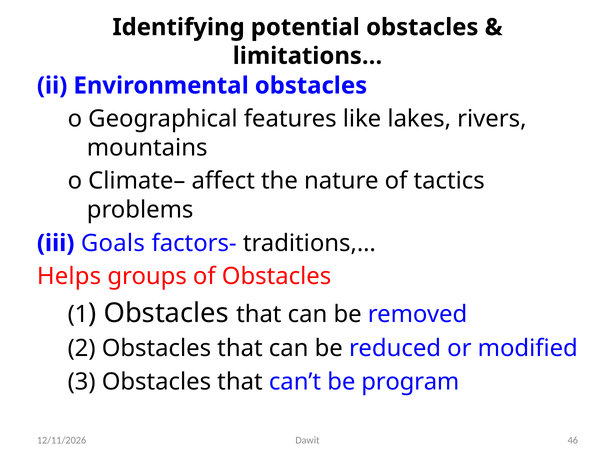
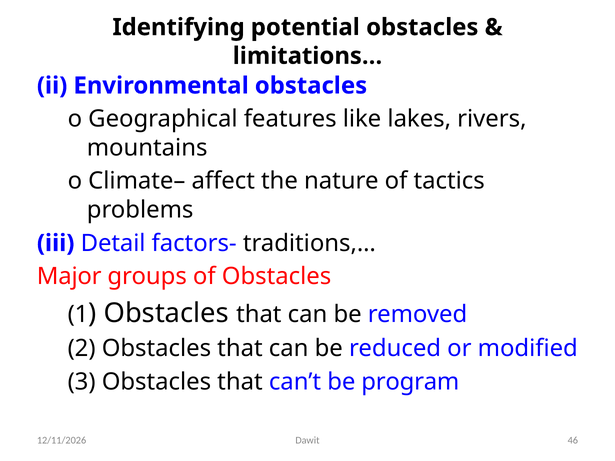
Goals: Goals -> Detail (113, 243)
Helps: Helps -> Major (69, 277)
